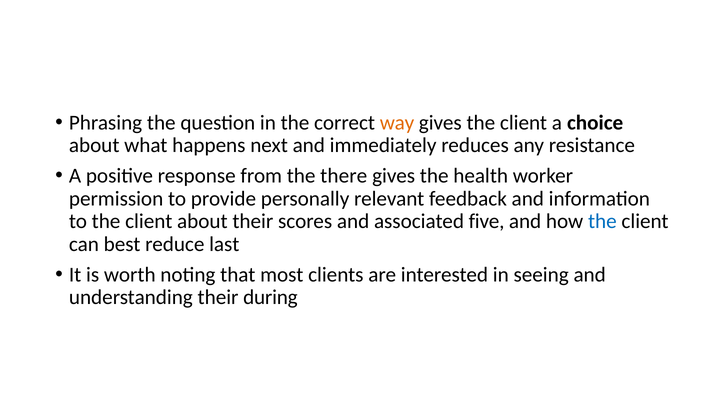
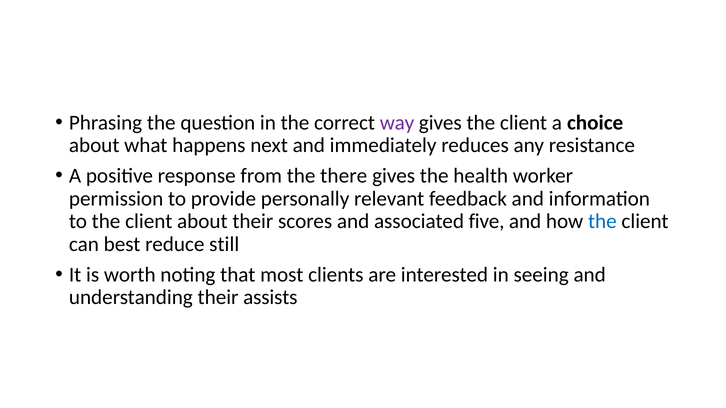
way colour: orange -> purple (397, 123)
last: last -> still (224, 244)
during: during -> assists (270, 298)
